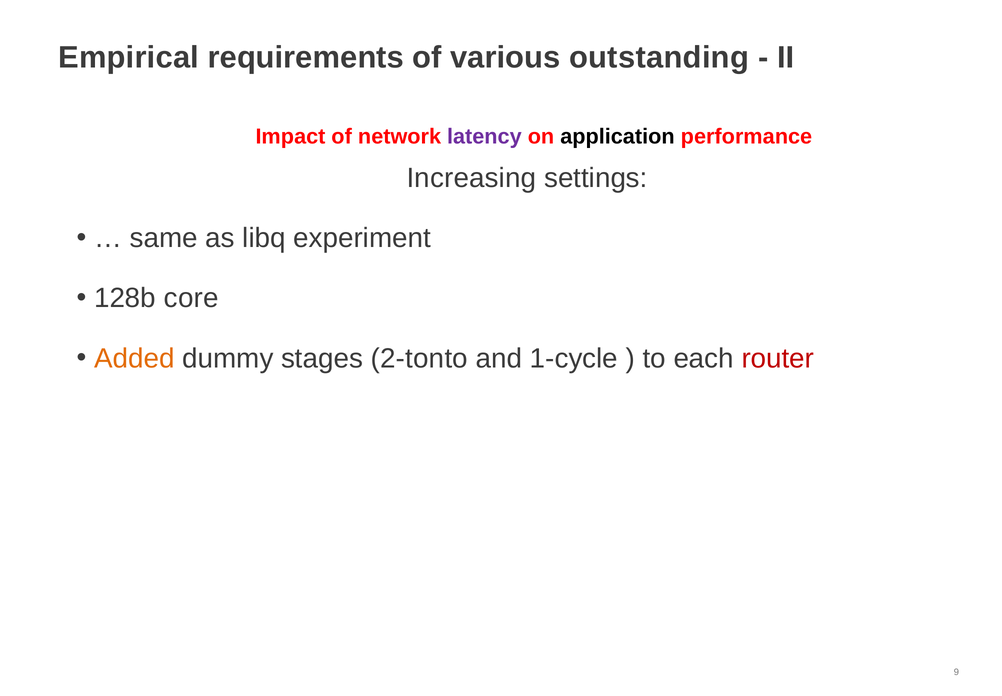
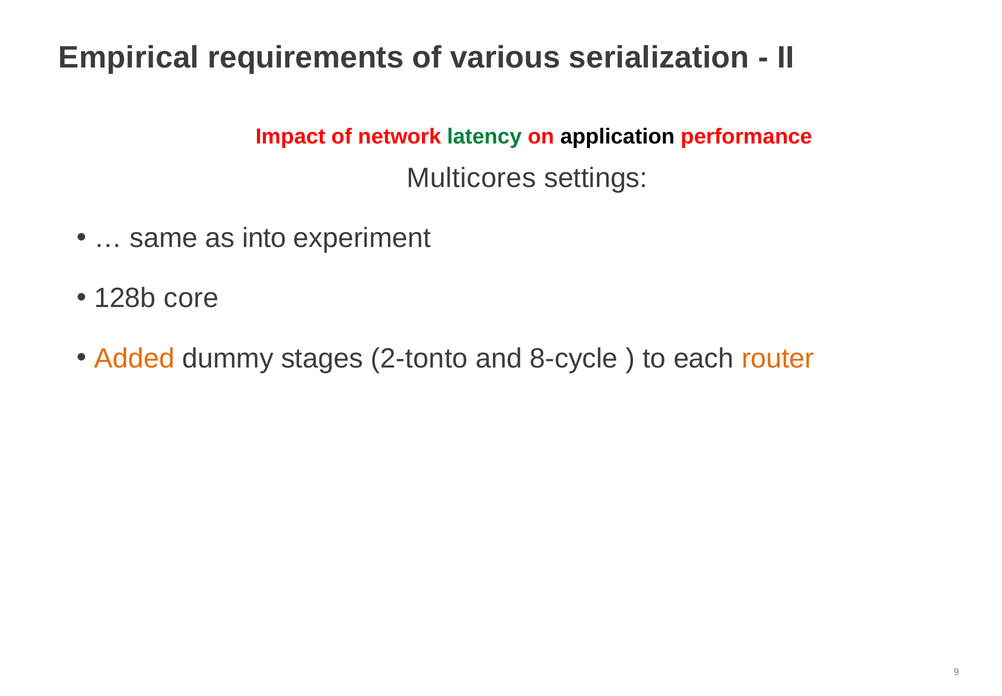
outstanding: outstanding -> serialization (659, 57)
latency colour: purple -> green (484, 137)
Increasing: Increasing -> Multicores (471, 178)
libq: libq -> into (264, 238)
1-cycle: 1-cycle -> 8-cycle (574, 358)
router colour: red -> orange (778, 358)
